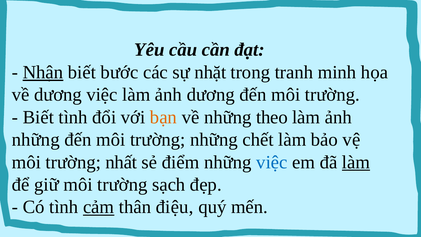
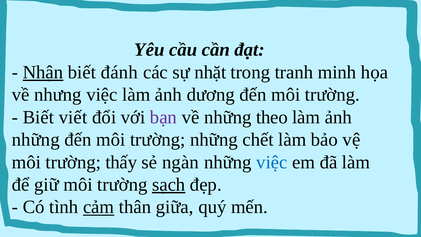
bước: bước -> đánh (119, 72)
về dương: dương -> nhưng (58, 95)
Biết tình: tình -> viết (73, 117)
bạn colour: orange -> purple (163, 117)
nhất: nhất -> thấy (121, 162)
điểm: điểm -> ngàn (180, 162)
làm underline: present -> none (356, 162)
sạch underline: none -> present (169, 185)
điệu: điệu -> giữa (175, 207)
